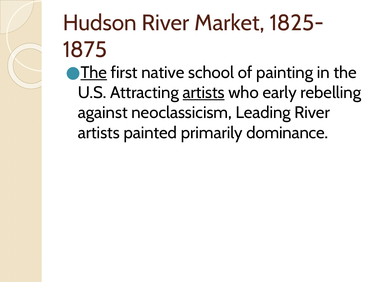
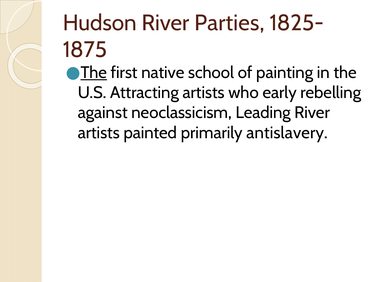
Market: Market -> Parties (229, 23)
artists underline: present -> none (204, 93)
dominance: dominance -> antislavery (287, 133)
